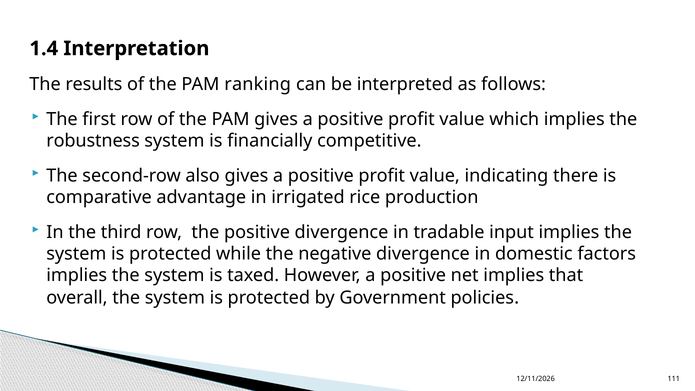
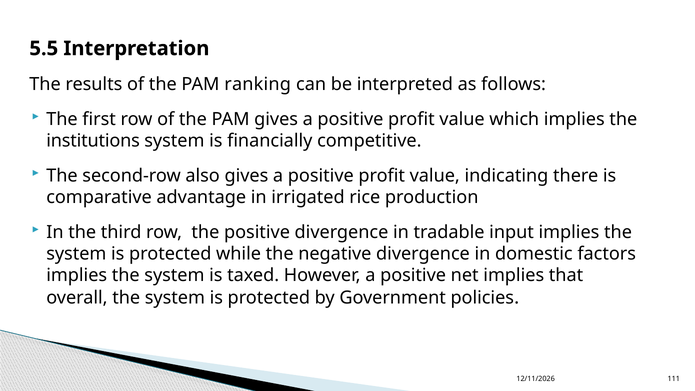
1.4: 1.4 -> 5.5 (44, 48)
robustness: robustness -> institutions (93, 141)
